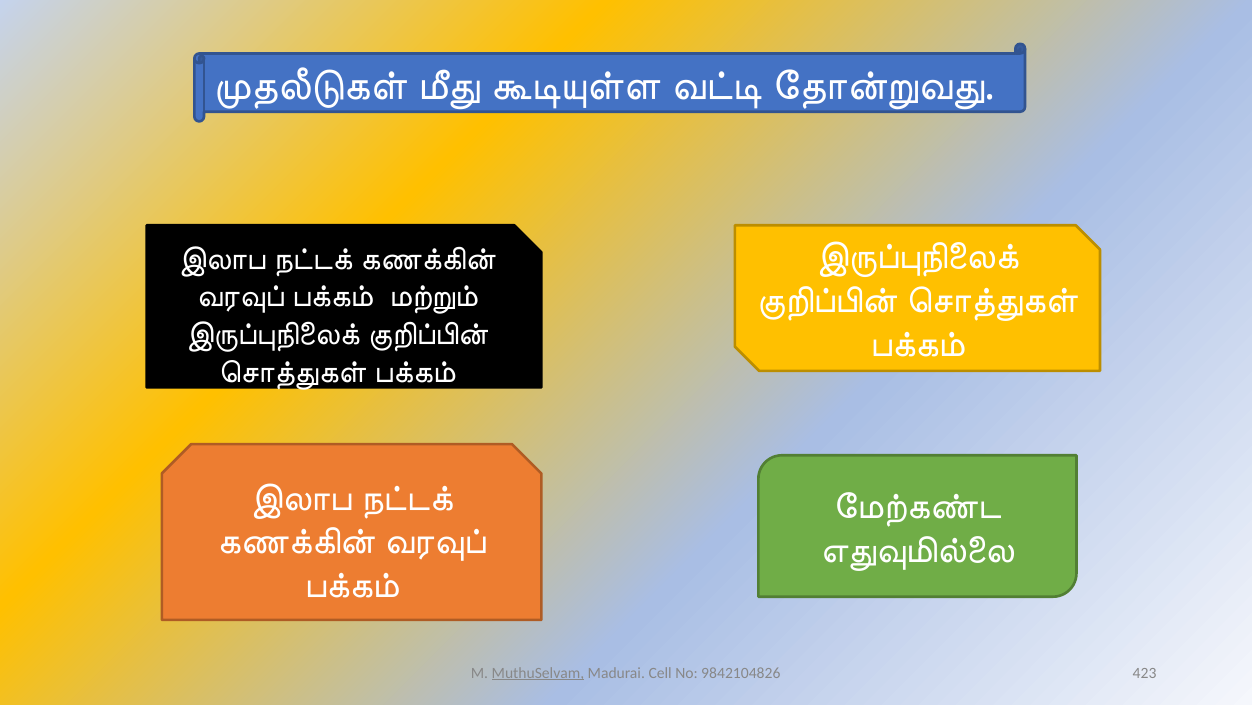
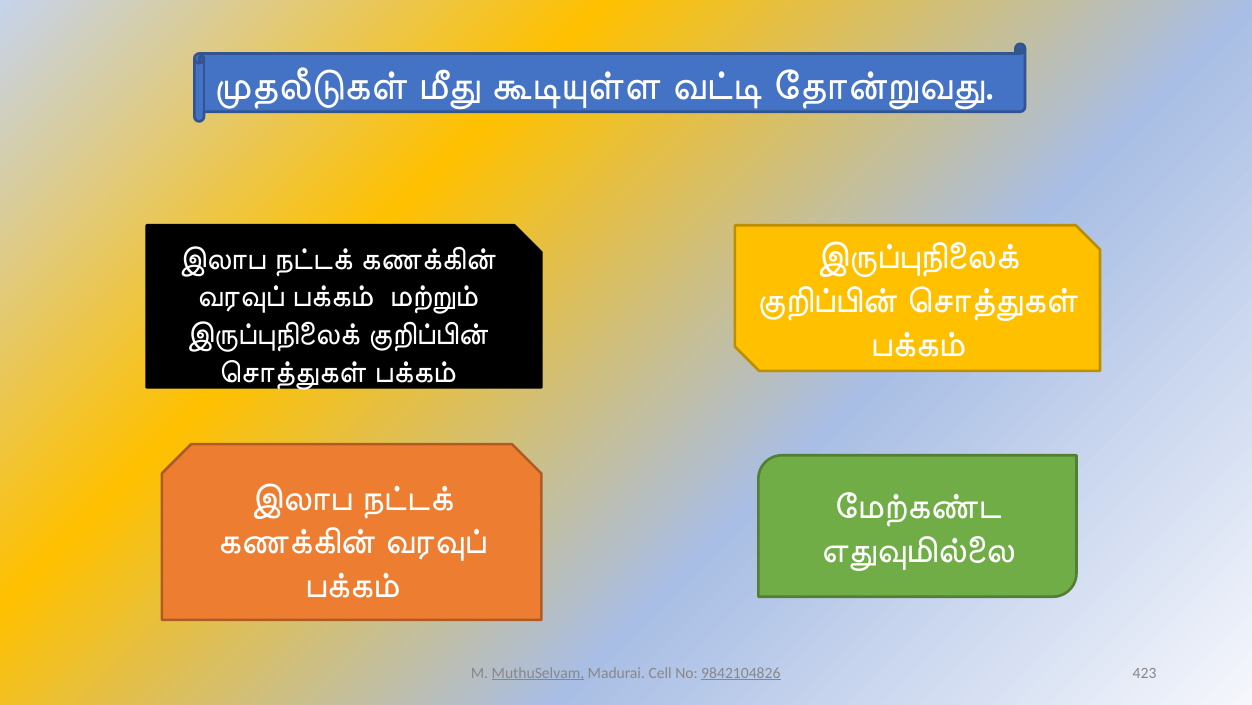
9842104826 underline: none -> present (741, 672)
